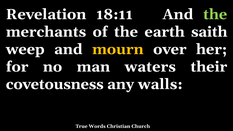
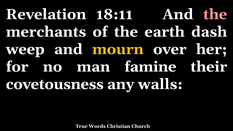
the colour: light green -> pink (215, 14)
saith: saith -> dash (209, 32)
waters: waters -> famine (150, 67)
